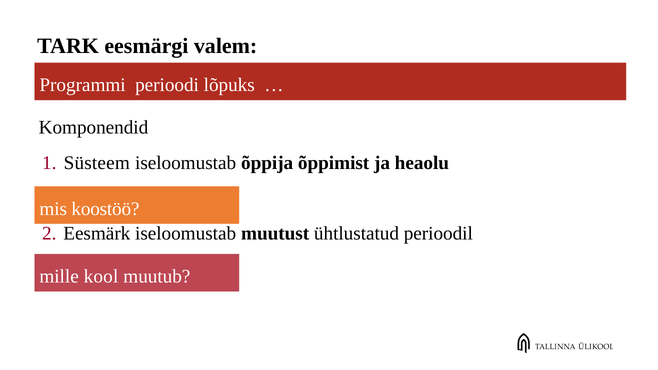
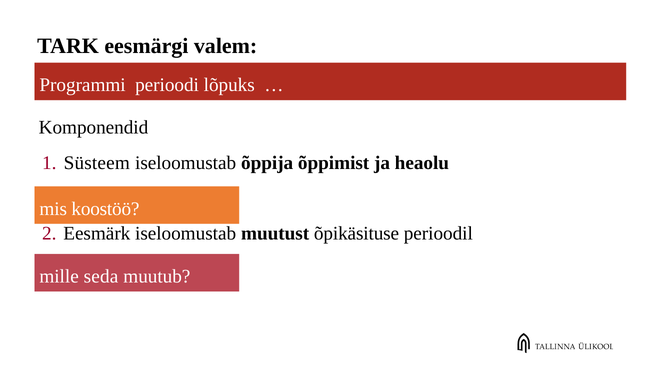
ühtlustatud: ühtlustatud -> õpikäsituse (357, 233)
kool: kool -> seda (101, 276)
